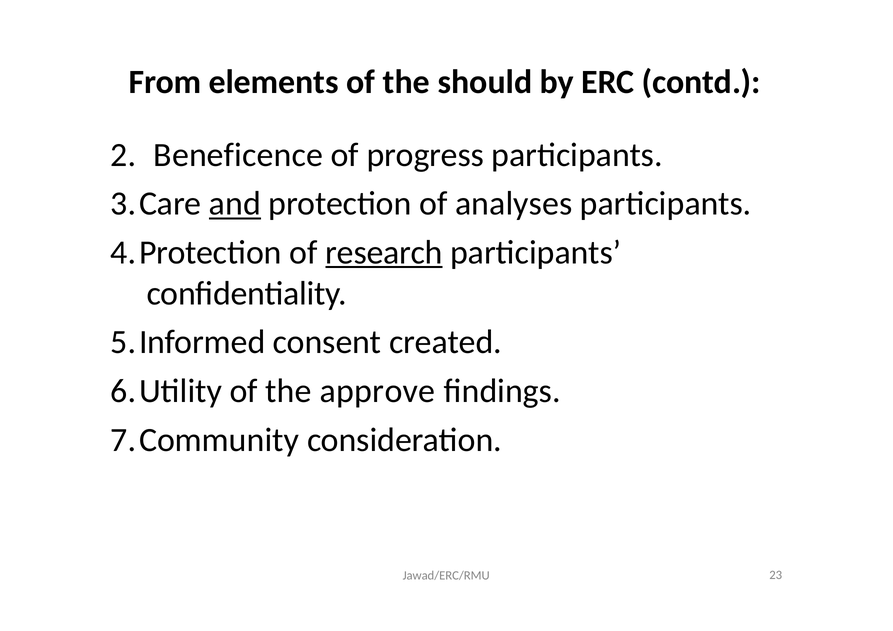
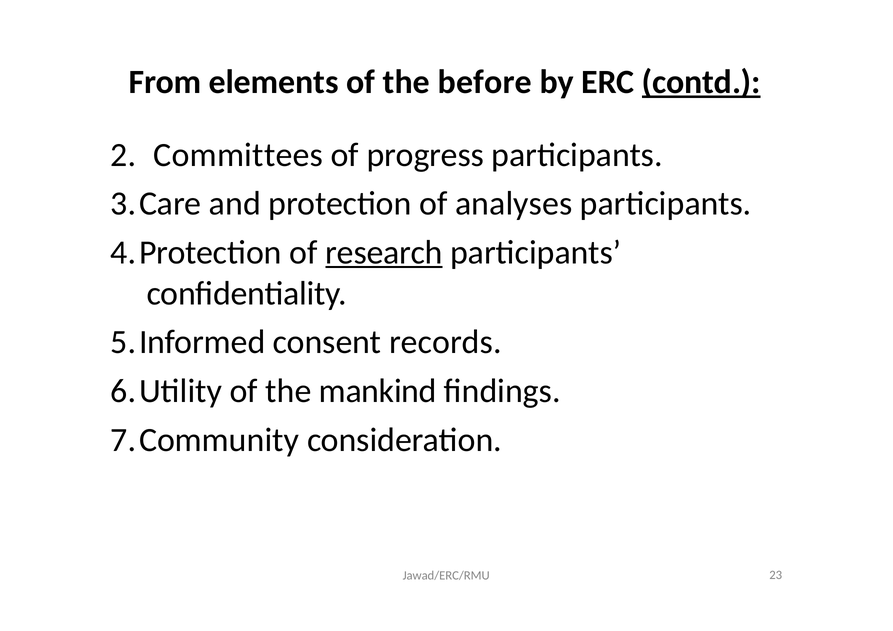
should: should -> before (485, 82)
contd underline: none -> present (701, 82)
Beneficence: Beneficence -> Committees (238, 155)
and underline: present -> none (235, 204)
created: created -> records (445, 342)
approve: approve -> mankind (378, 391)
